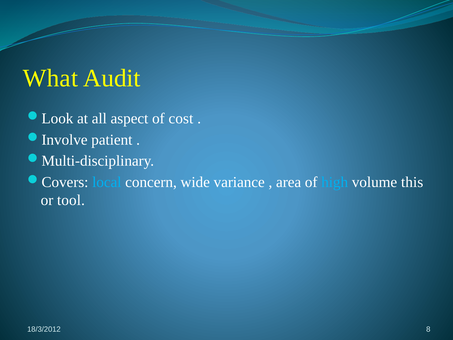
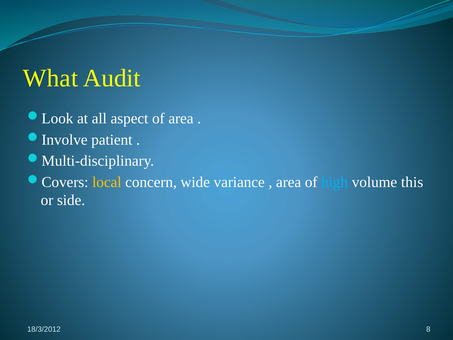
of cost: cost -> area (181, 119)
local colour: light blue -> yellow (107, 182)
tool: tool -> side (71, 200)
